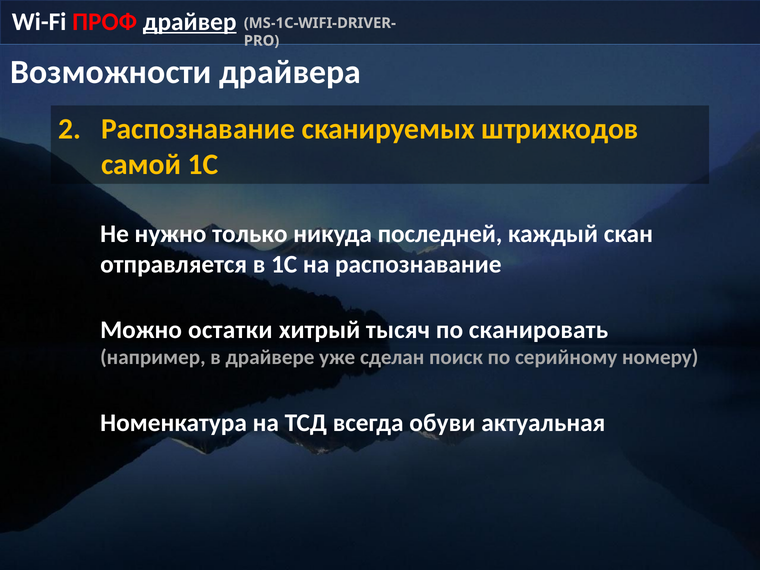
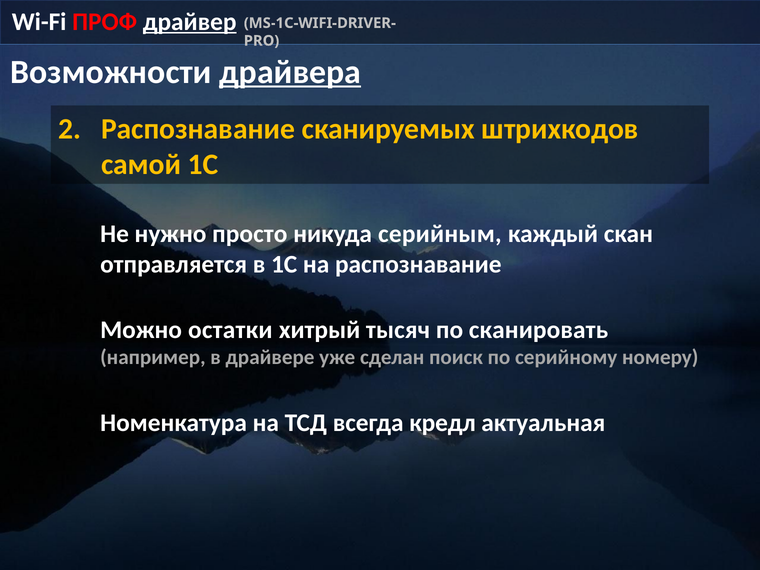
драйвера underline: none -> present (290, 72)
только: только -> просто (250, 234)
последней: последней -> серийным (440, 234)
обуви: обуви -> кредл (442, 423)
